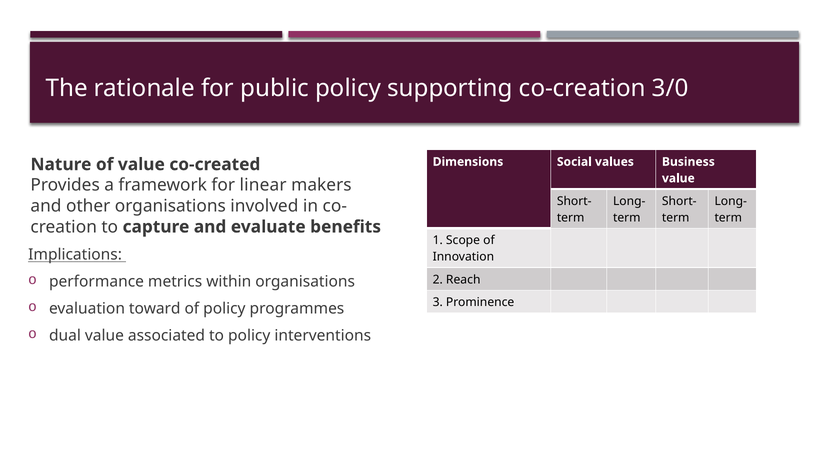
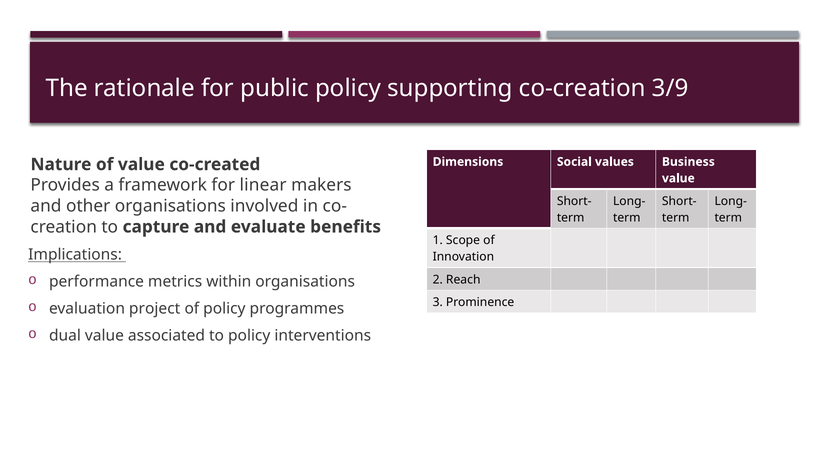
3/0: 3/0 -> 3/9 (670, 88)
toward: toward -> project (155, 308)
